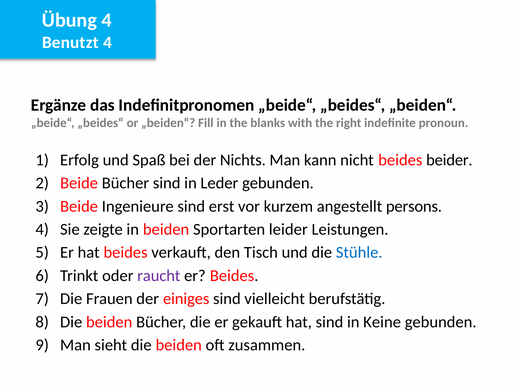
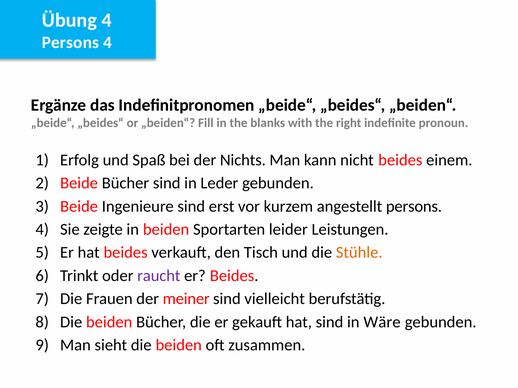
Benutzt: Benutzt -> Persons (70, 43)
beider: beider -> einem (449, 160)
Stühle colour: blue -> orange (359, 253)
einiges: einiges -> meiner (186, 299)
Keine: Keine -> Wäre (382, 322)
